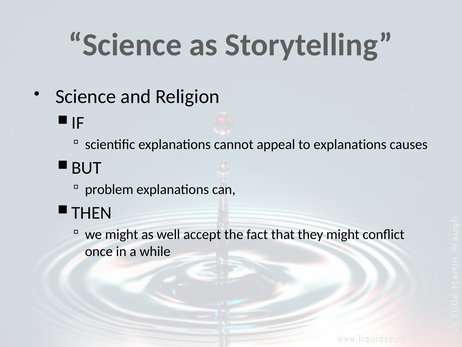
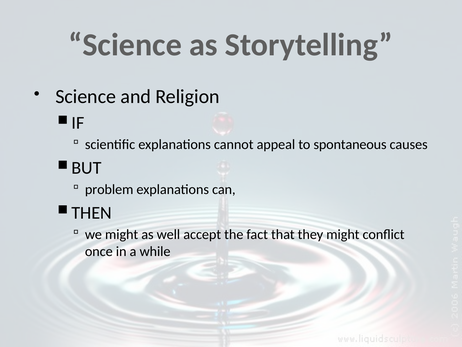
to explanations: explanations -> spontaneous (350, 144)
